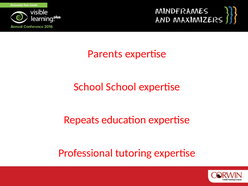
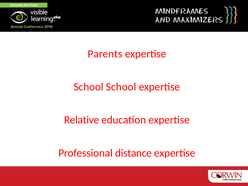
Repeats: Repeats -> Relative (82, 120)
tutoring: tutoring -> distance (134, 153)
